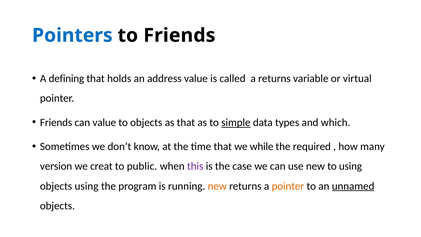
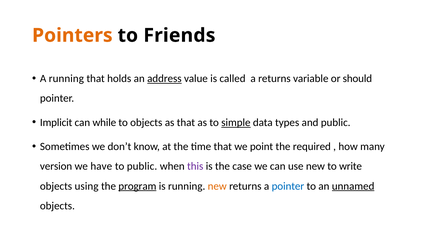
Pointers colour: blue -> orange (72, 35)
A defining: defining -> running (66, 79)
address underline: none -> present (164, 79)
virtual: virtual -> should (357, 79)
Friends: Friends -> Implicit (56, 122)
can value: value -> while (104, 122)
and which: which -> public (336, 122)
while: while -> point (262, 146)
creat: creat -> have (101, 166)
to using: using -> write (350, 166)
program underline: none -> present (137, 186)
pointer colour: orange -> blue (288, 186)
